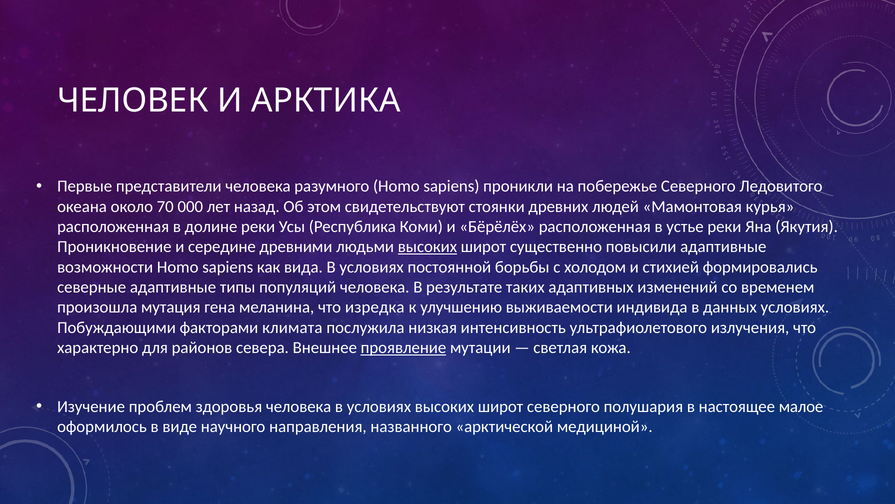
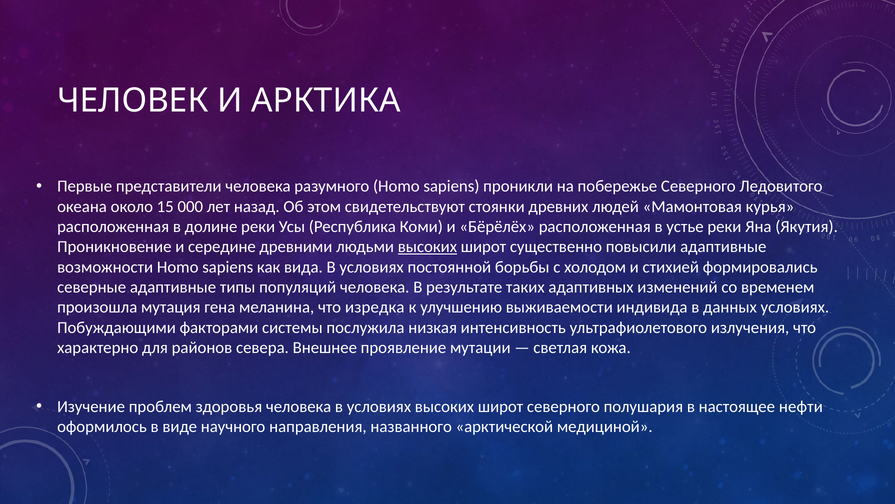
70: 70 -> 15 (165, 206)
климата: климата -> системы (292, 327)
проявление underline: present -> none (403, 347)
малое: малое -> нефти (801, 406)
